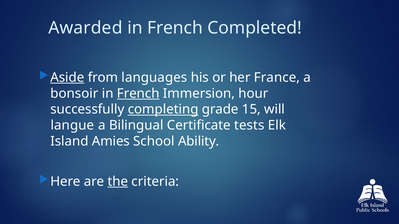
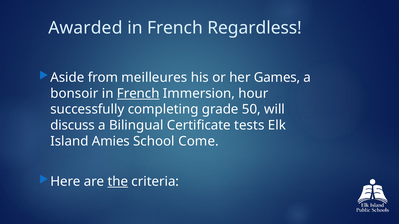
Completed: Completed -> Regardless (255, 28)
Aside underline: present -> none (67, 78)
languages: languages -> meilleures (154, 78)
France: France -> Games (277, 78)
completing underline: present -> none (163, 110)
15: 15 -> 50 (251, 110)
langue: langue -> discuss (73, 126)
Ability: Ability -> Come (199, 142)
